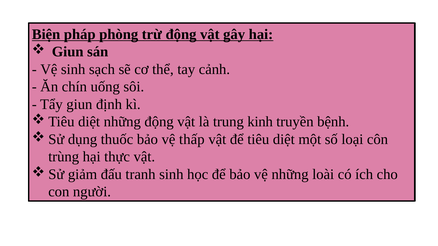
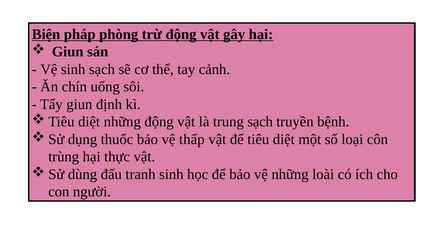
trung kinh: kinh -> sạch (260, 122)
giảm: giảm -> dùng (83, 175)
